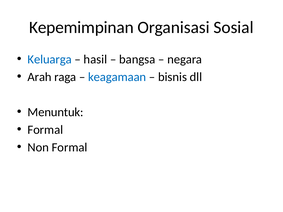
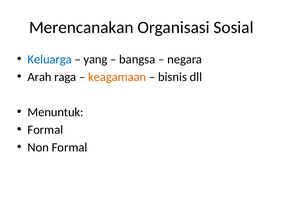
Kepemimpinan: Kepemimpinan -> Merencanakan (81, 27)
hasil: hasil -> yang (95, 59)
keagamaan colour: blue -> orange (117, 77)
